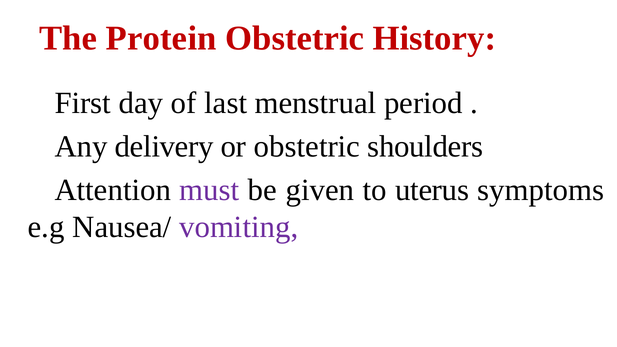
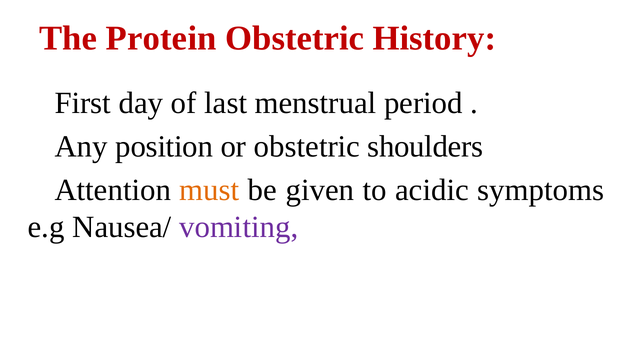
delivery: delivery -> position (164, 147)
must colour: purple -> orange (209, 190)
uterus: uterus -> acidic (432, 190)
